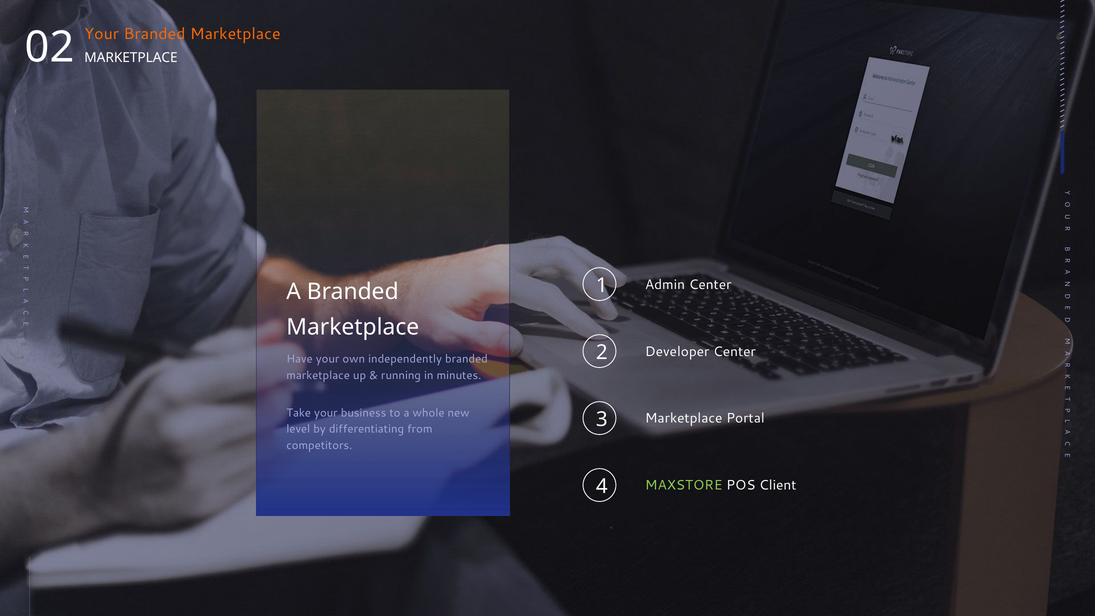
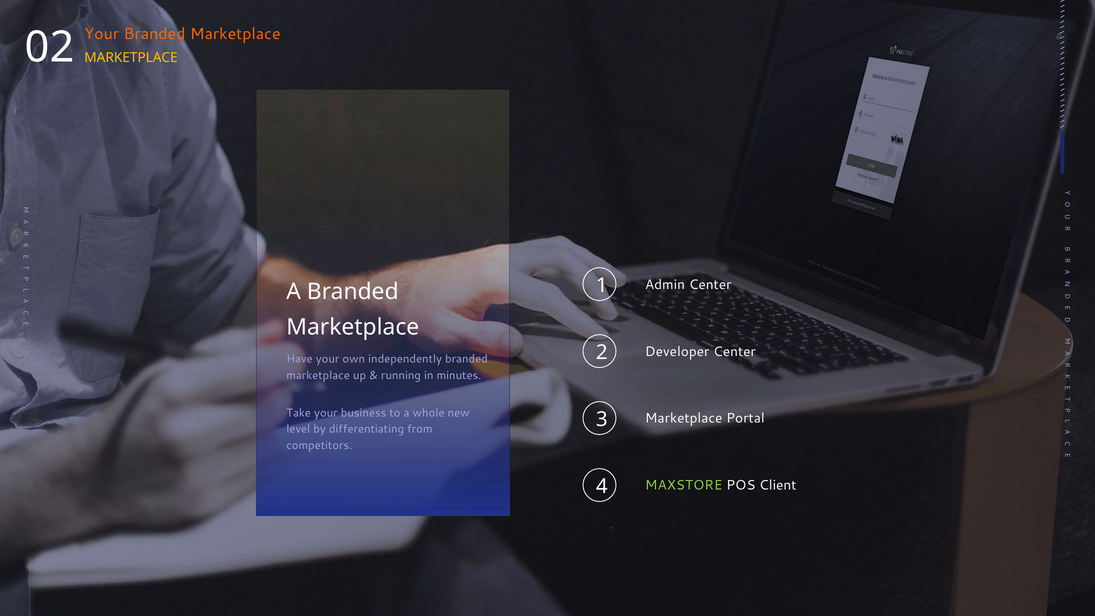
MARKETPLACE colour: white -> yellow (131, 58)
